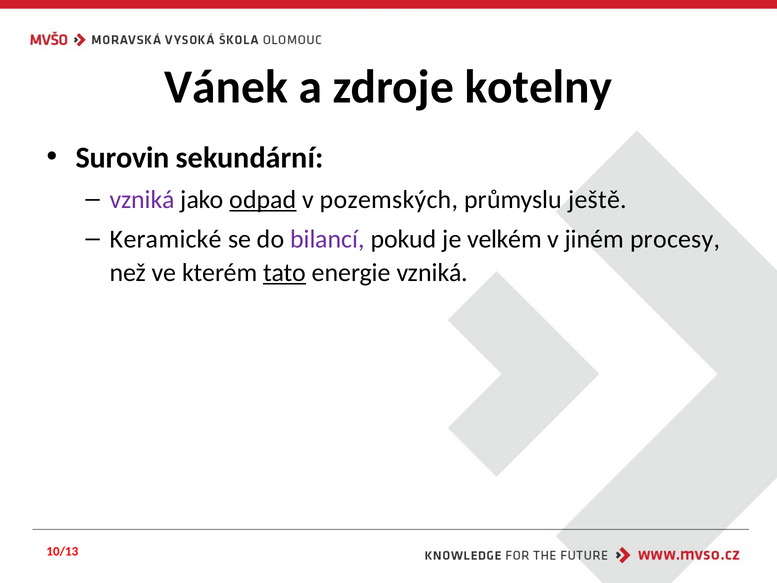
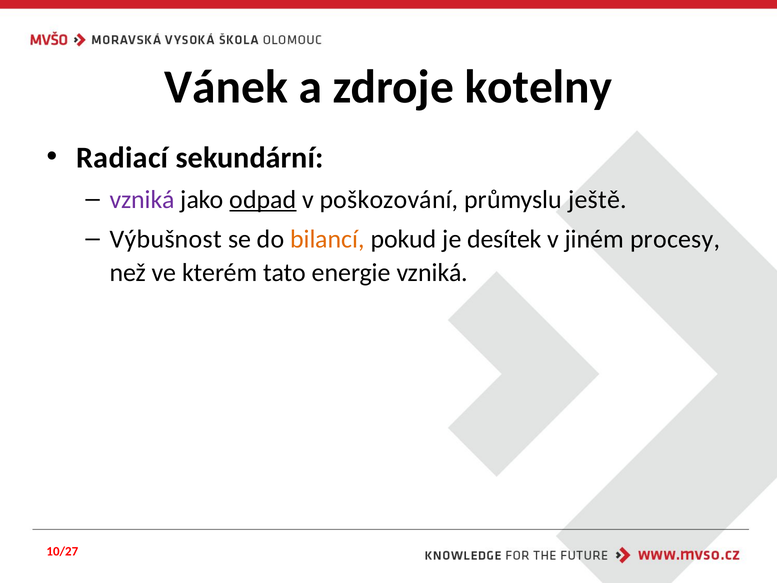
Surovin: Surovin -> Radiací (122, 158)
pozemských: pozemských -> poškozování (389, 200)
Keramické: Keramické -> Výbušnost (166, 239)
bilancí colour: purple -> orange (327, 239)
velkém: velkém -> desítek (504, 239)
tato underline: present -> none (285, 273)
10/13: 10/13 -> 10/27 (62, 551)
